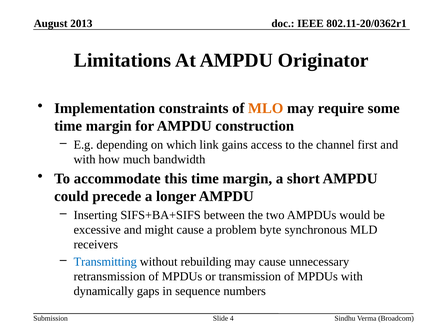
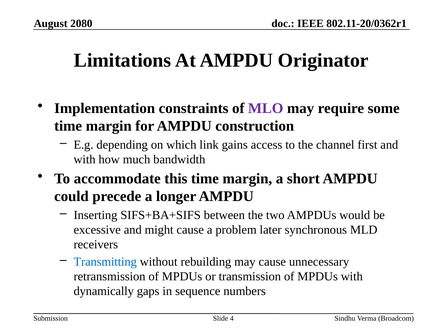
2013: 2013 -> 2080 (81, 24)
MLO colour: orange -> purple (266, 108)
byte: byte -> later (271, 230)
